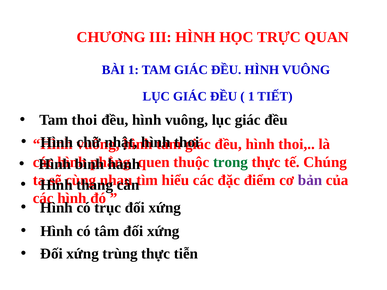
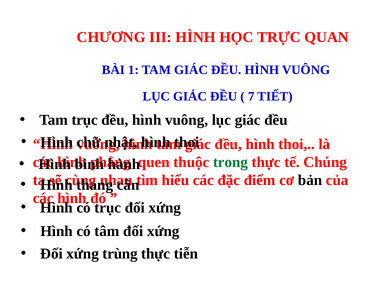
1: 1 -> 7 (251, 96)
Tam thoi: thoi -> trục (85, 120)
bản colour: purple -> black (310, 180)
